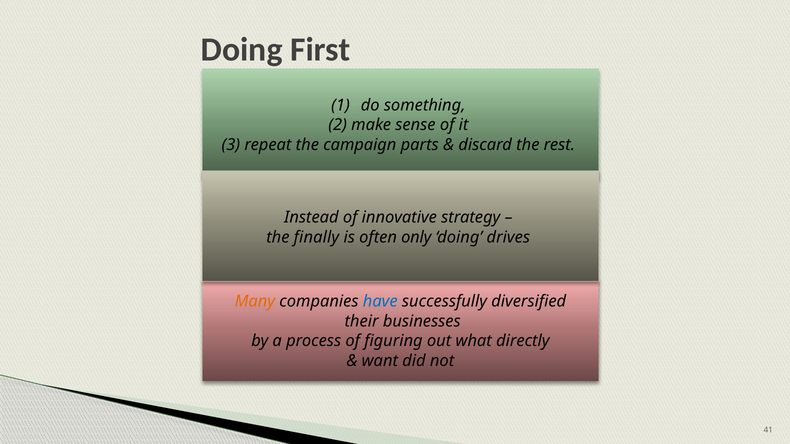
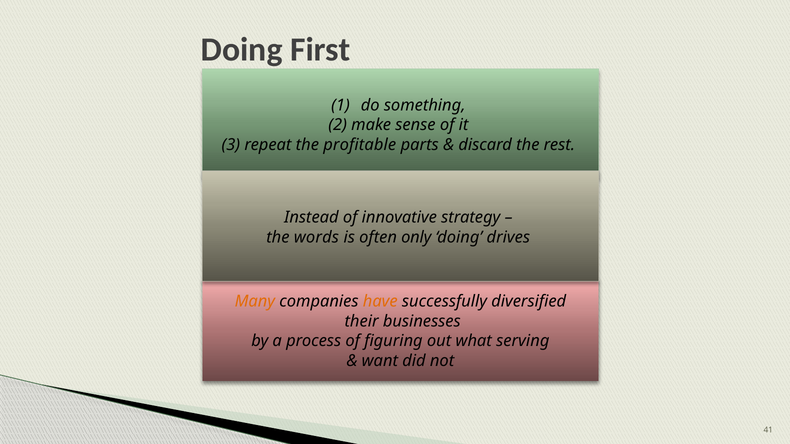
campaign: campaign -> profitable (360, 145)
finally: finally -> words (316, 237)
have colour: blue -> orange (380, 302)
directly: directly -> serving (523, 341)
